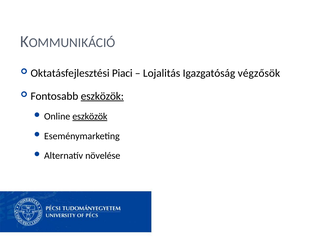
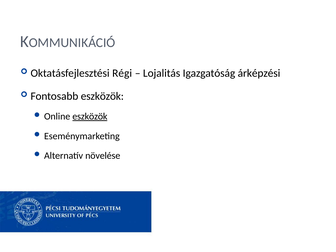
Piaci: Piaci -> Régi (122, 73)
végzősök: végzősök -> árképzési (259, 73)
eszközök underline: present -> none (102, 96)
